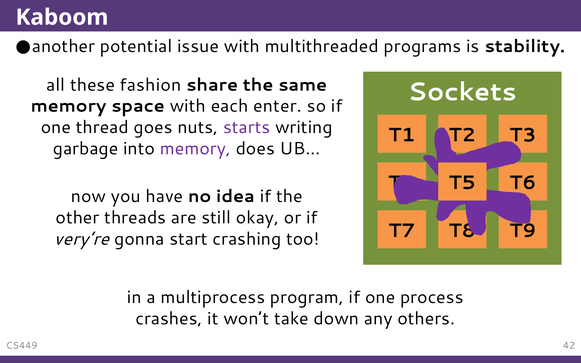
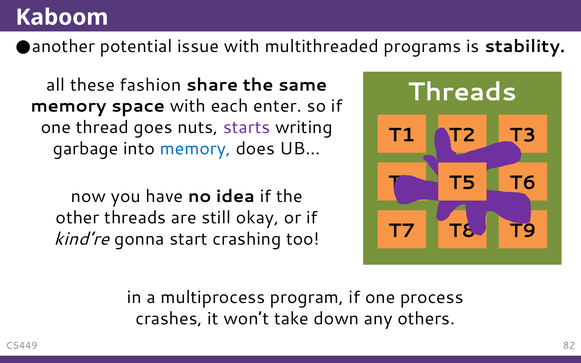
Sockets: Sockets -> Threads (462, 92)
memory colour: purple -> blue (195, 149)
very’re: very’re -> kind’re (82, 239)
42: 42 -> 82 (569, 346)
